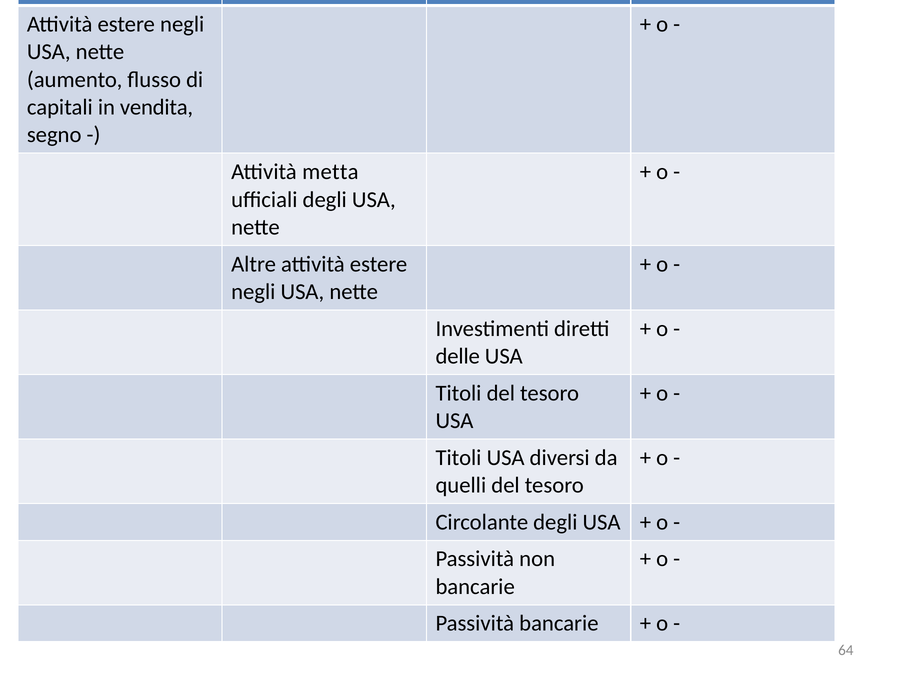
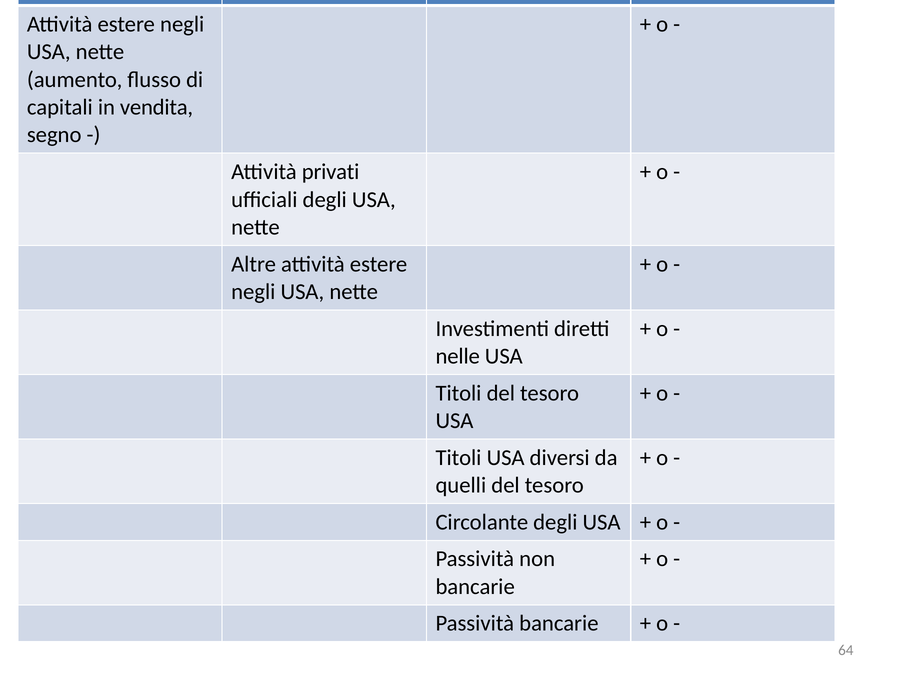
metta: metta -> privati (331, 172)
delle: delle -> nelle (458, 356)
